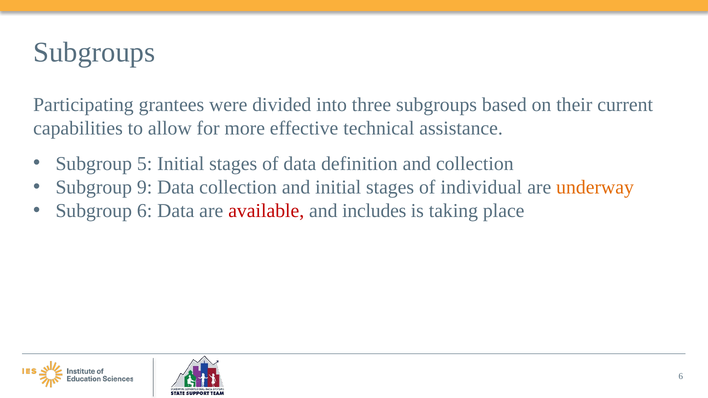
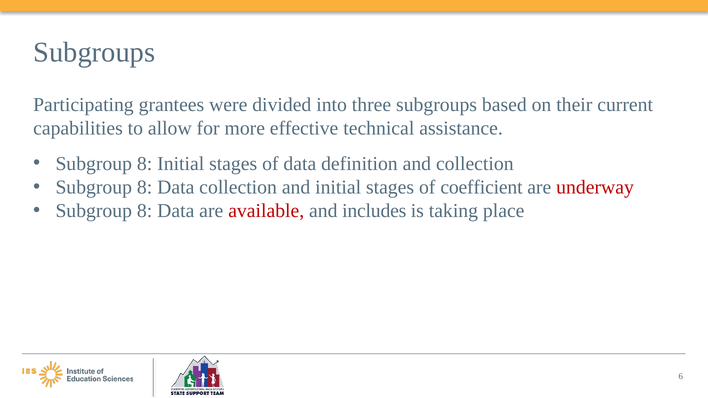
5: 5 -> 8 (145, 164)
9: 9 -> 8 (145, 187)
individual: individual -> coefficient (481, 187)
underway colour: orange -> red (595, 187)
6: 6 -> 8 (145, 211)
